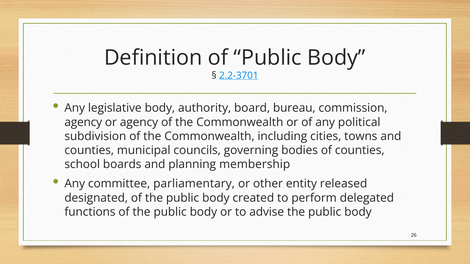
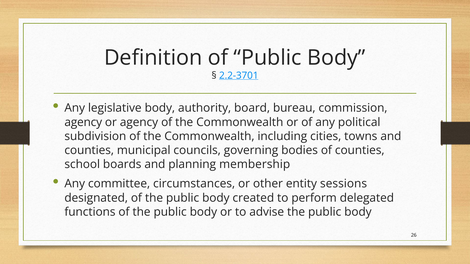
parliamentary: parliamentary -> circumstances (194, 184)
released: released -> sessions (344, 184)
